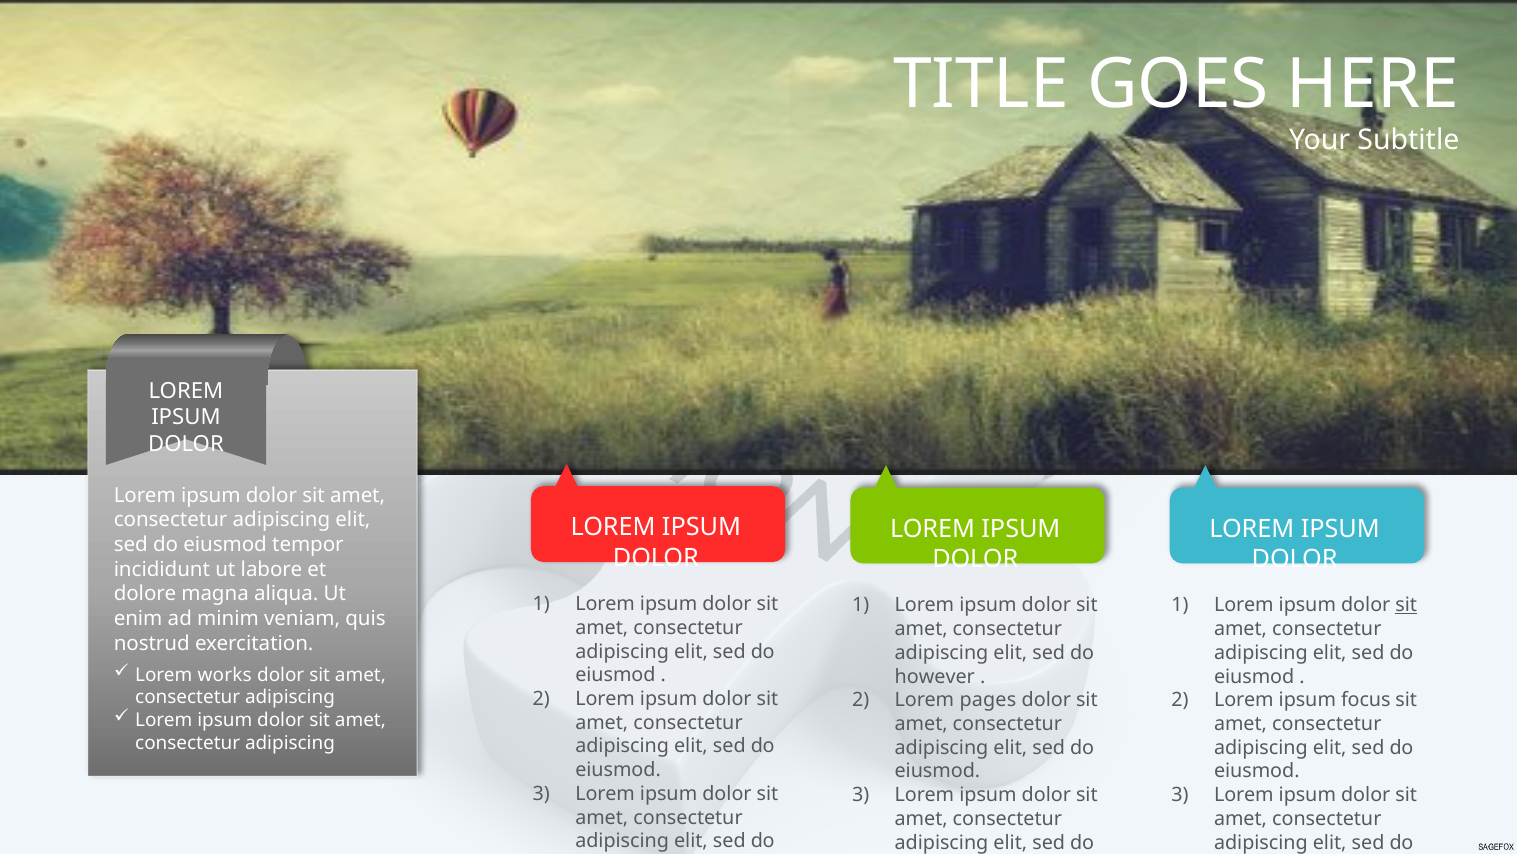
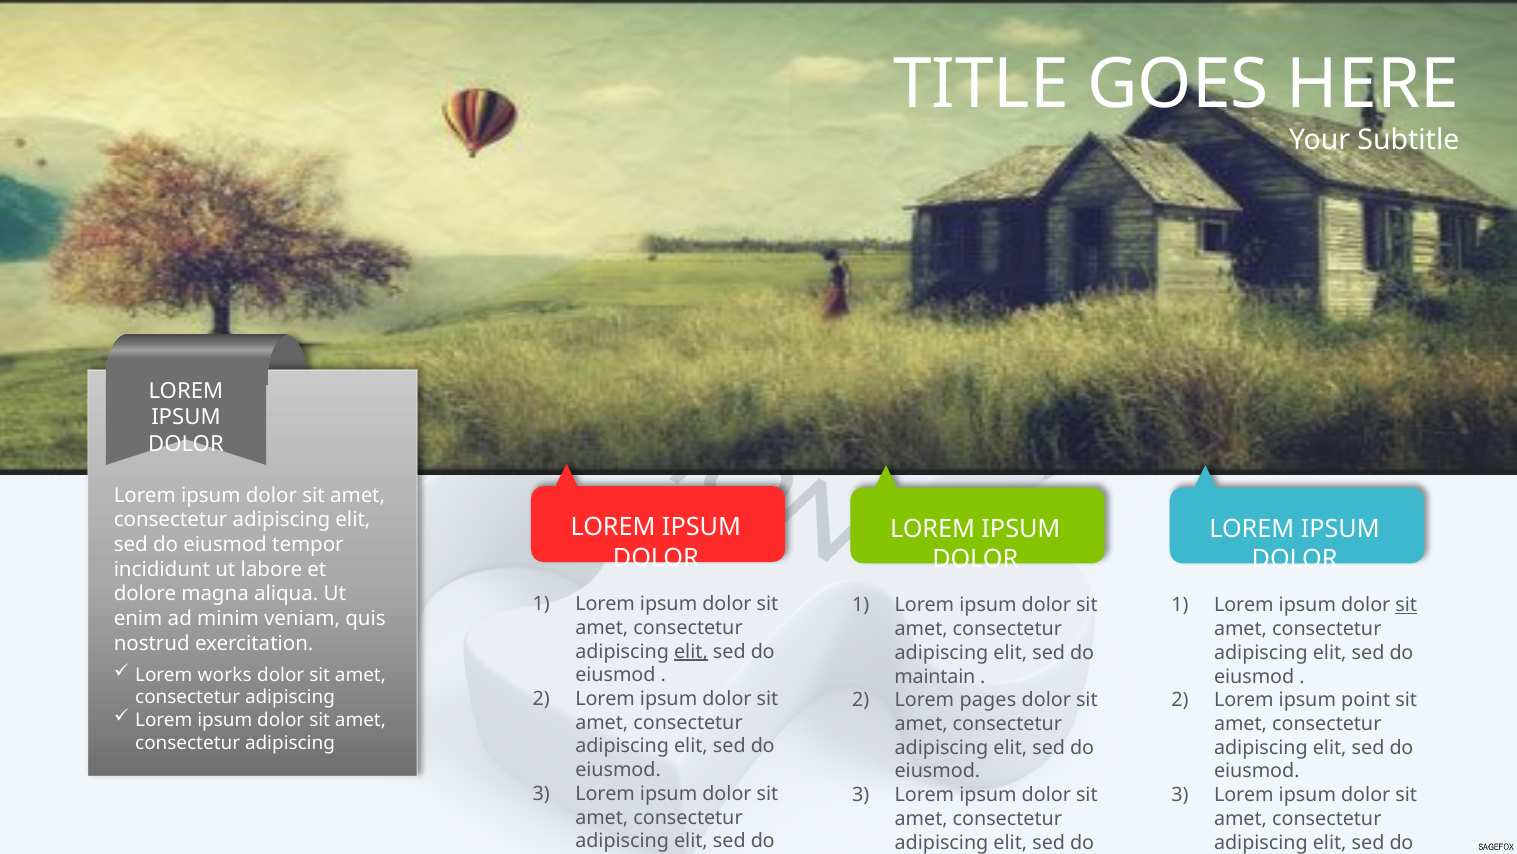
elit underline: none -> present (691, 651)
however: however -> maintain (935, 676)
focus: focus -> point (1366, 700)
